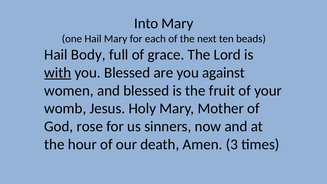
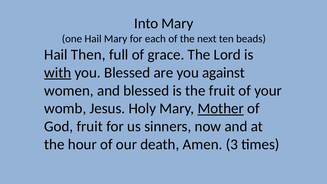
Body: Body -> Then (88, 55)
Mother underline: none -> present (221, 109)
God rose: rose -> fruit (90, 126)
